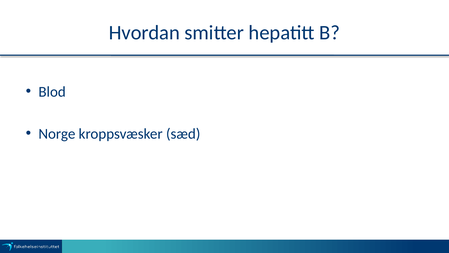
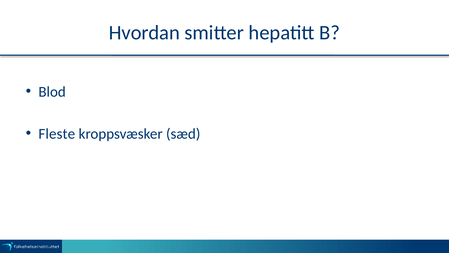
Norge: Norge -> Fleste (57, 134)
